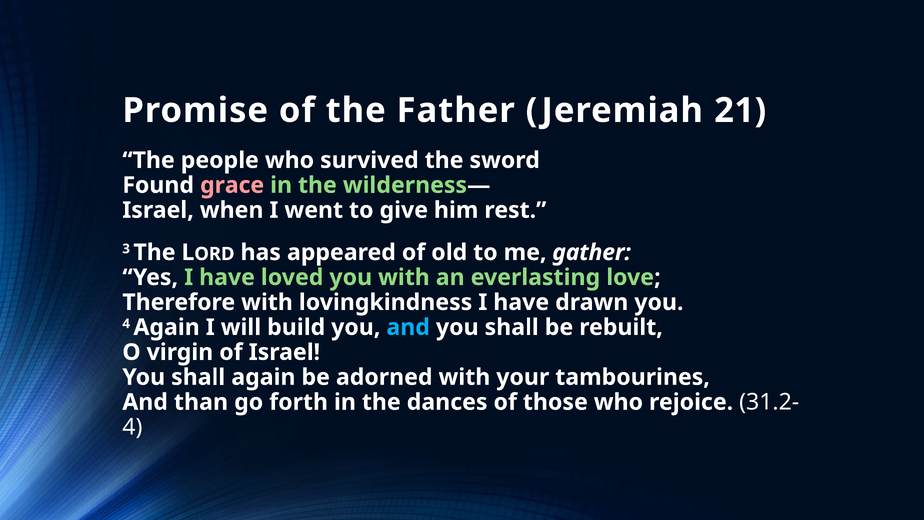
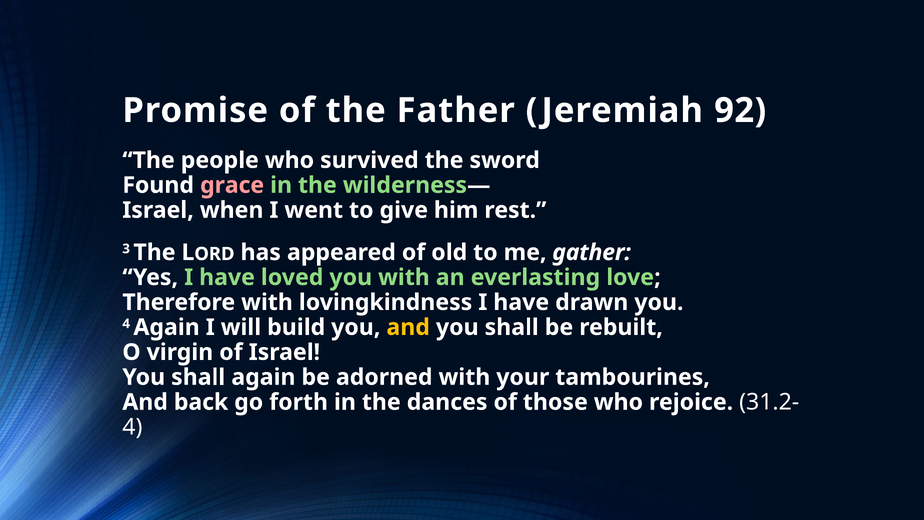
21: 21 -> 92 (740, 110)
and colour: light blue -> yellow (408, 327)
than: than -> back (201, 402)
